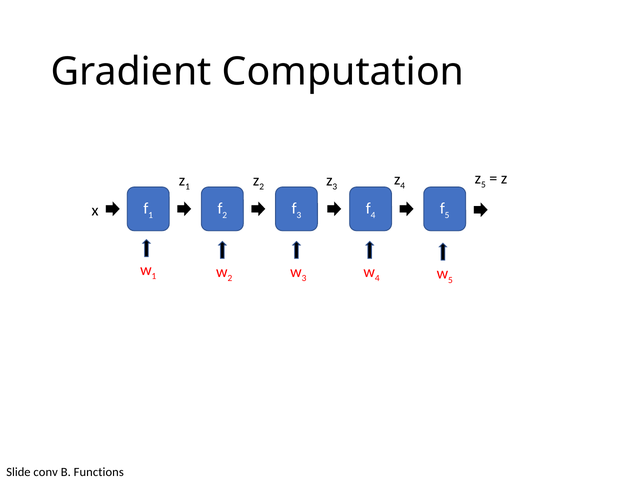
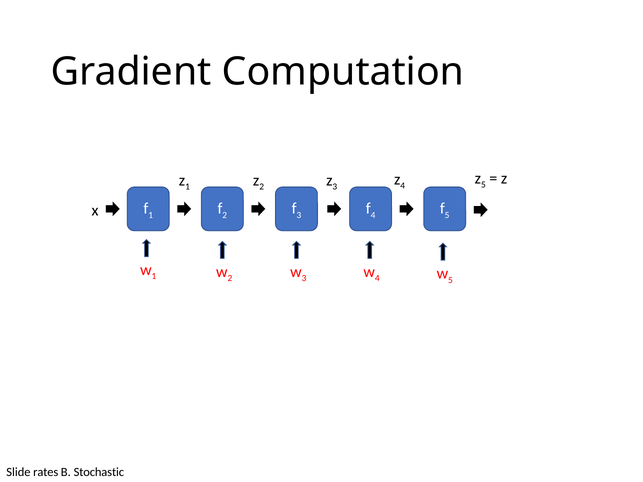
conv: conv -> rates (46, 472)
Functions: Functions -> Stochastic (99, 472)
